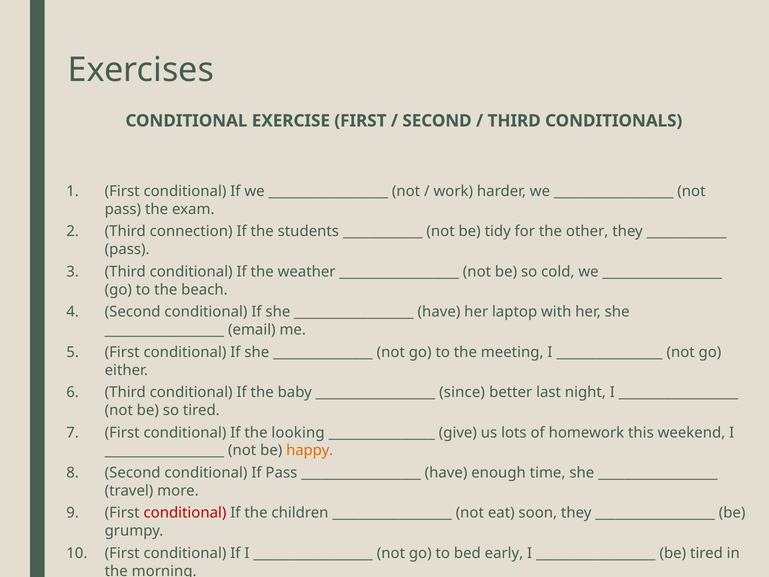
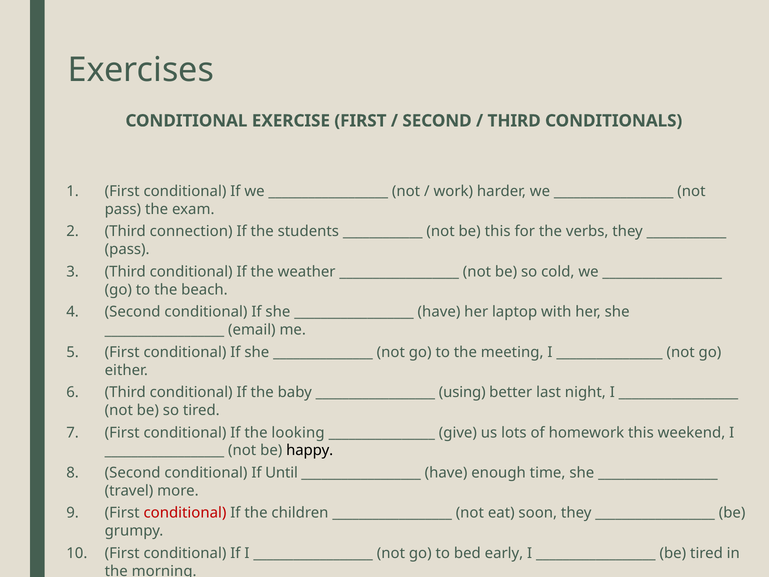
be tidy: tidy -> this (498, 231)
other: other -> verbs (587, 231)
since: since -> using (462, 392)
happy colour: orange -> black (310, 450)
If Pass: Pass -> Until (282, 473)
